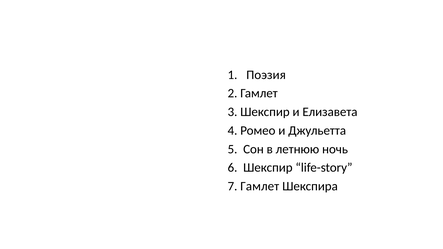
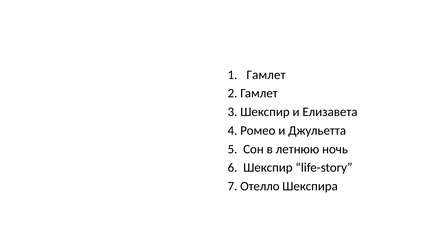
Поэзия: Поэзия -> Гамлет (266, 75)
7 Гамлет: Гамлет -> Отелло (260, 186)
